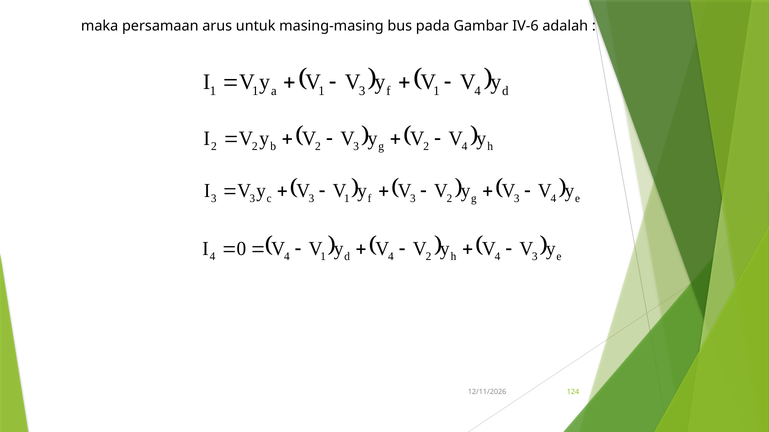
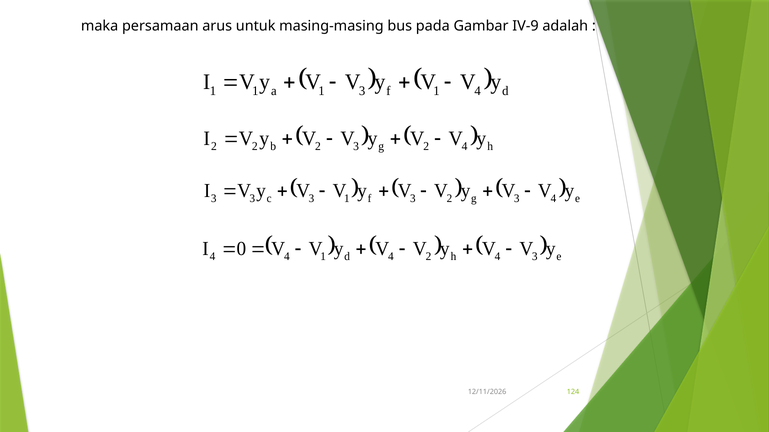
IV-6: IV-6 -> IV-9 (525, 26)
